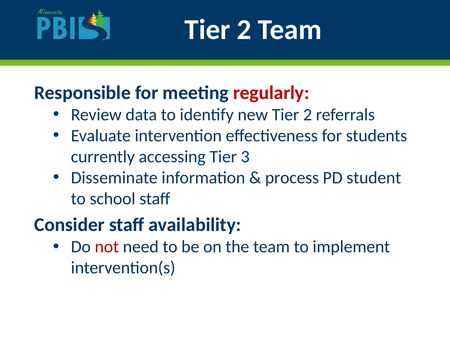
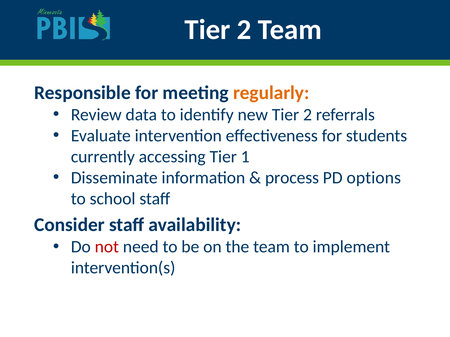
regularly colour: red -> orange (271, 93)
3: 3 -> 1 (245, 157)
student: student -> options (374, 178)
